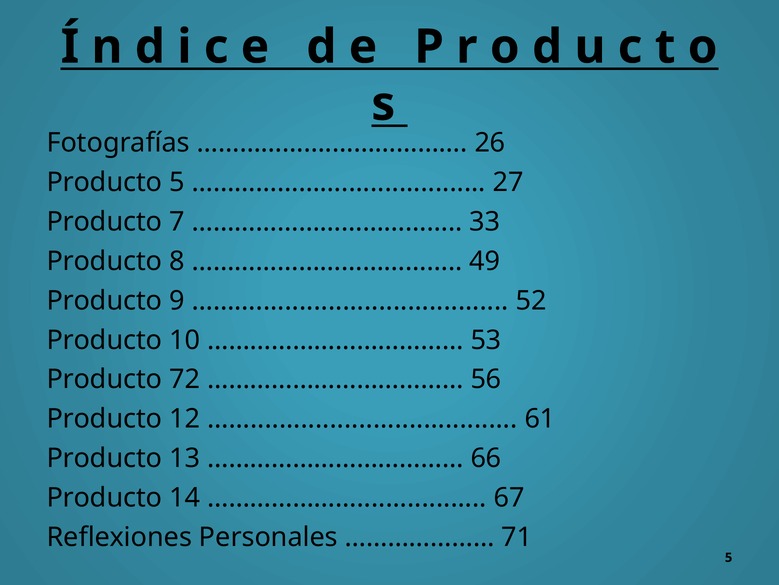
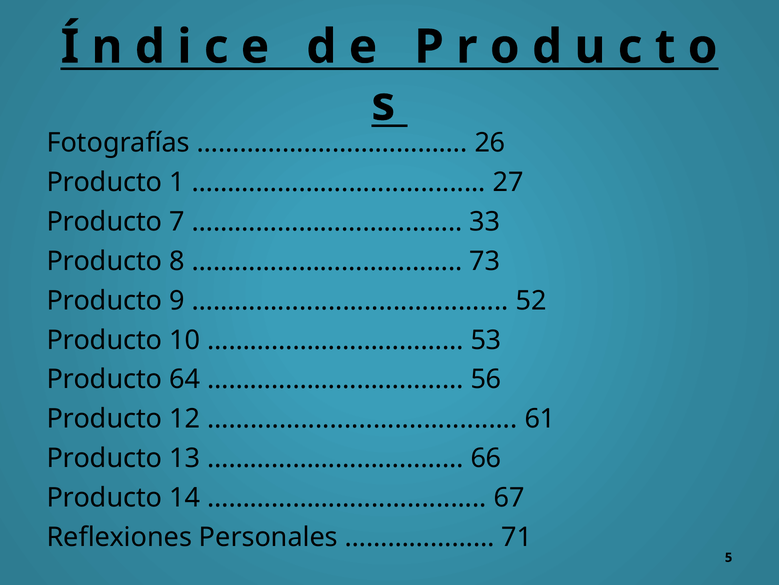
Producto 5: 5 -> 1 (177, 182)
49: 49 -> 73 (485, 261)
72: 72 -> 64 (185, 379)
